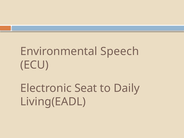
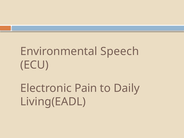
Seat: Seat -> Pain (86, 88)
